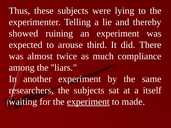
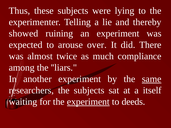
third: third -> over (97, 45)
same underline: none -> present (152, 79)
made: made -> deeds (133, 102)
